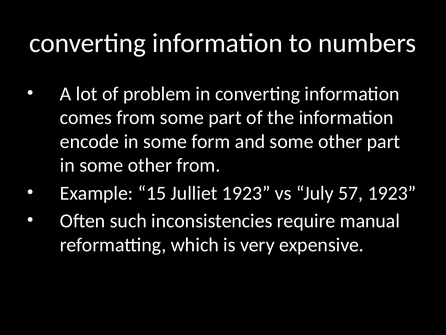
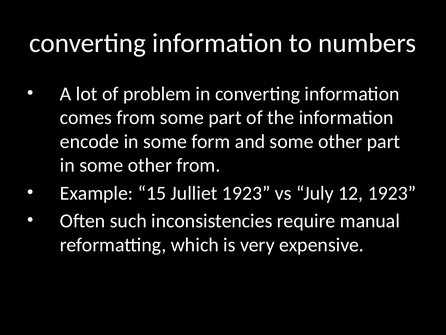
57: 57 -> 12 (351, 193)
